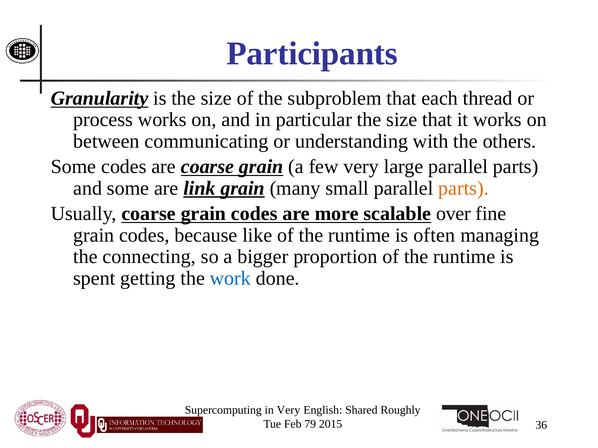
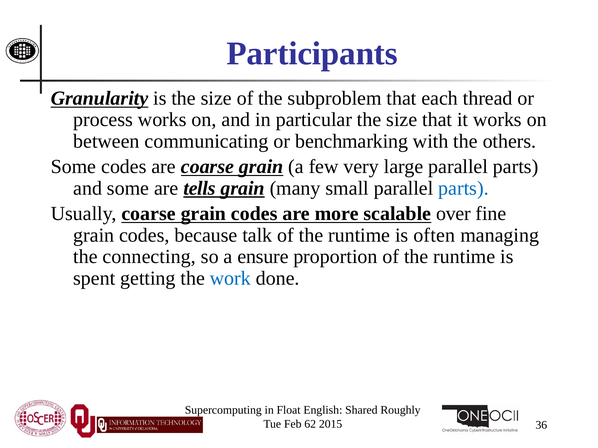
understanding: understanding -> benchmarking (352, 141)
link: link -> tells (200, 188)
parts colour: orange -> blue (463, 188)
like: like -> talk (257, 235)
bigger: bigger -> ensure (263, 257)
in Very: Very -> Float (289, 410)
79: 79 -> 62 (310, 424)
